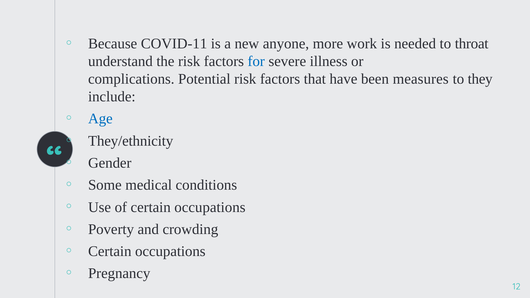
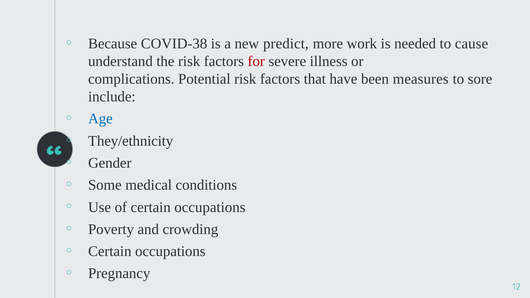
COVID-11: COVID-11 -> COVID-38 (174, 44)
anyone: anyone -> predict (286, 44)
throat: throat -> cause (472, 44)
for colour: blue -> red (256, 61)
they: they -> sore (480, 79)
